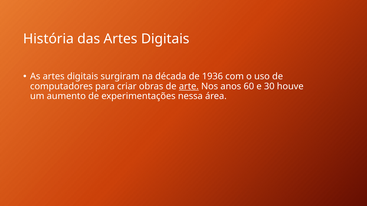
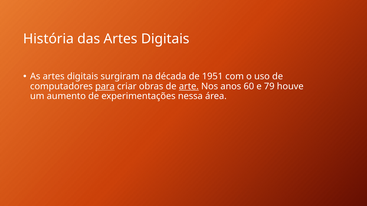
1936: 1936 -> 1951 (212, 77)
para underline: none -> present (105, 87)
30: 30 -> 79 (269, 87)
